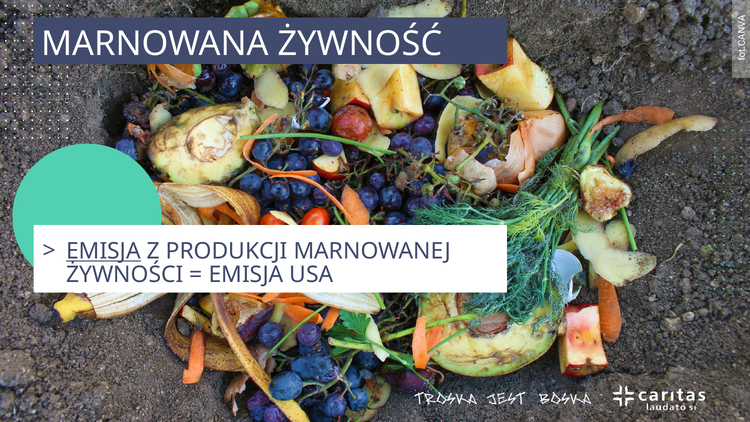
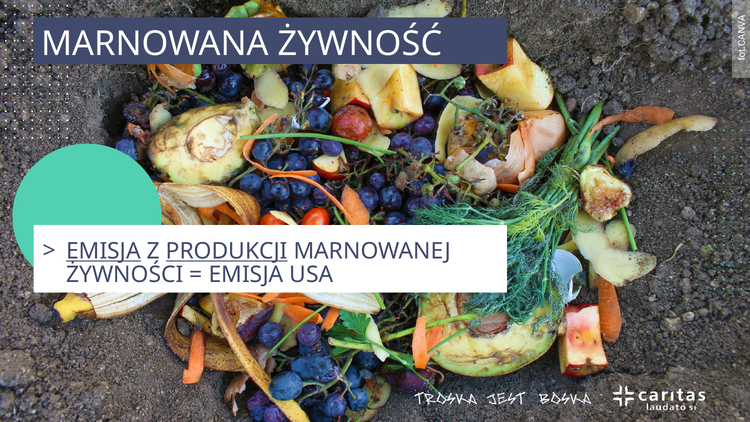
PRODUKCJI underline: none -> present (227, 251)
